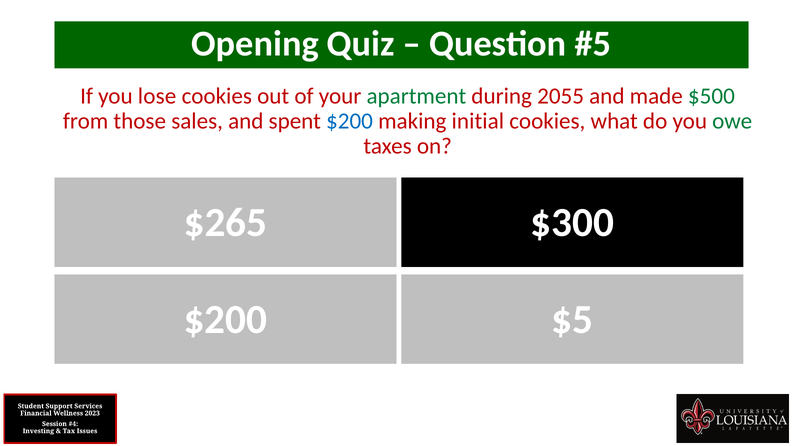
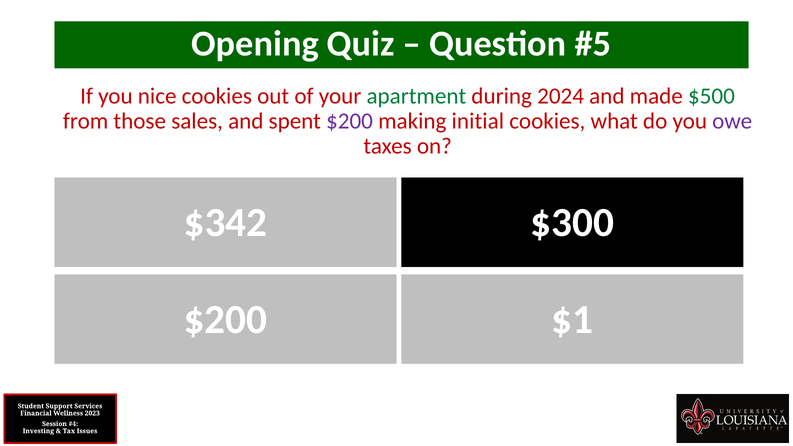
lose: lose -> nice (157, 96)
2055: 2055 -> 2024 (561, 96)
$200 colour: blue -> purple (350, 121)
owe colour: green -> purple (732, 121)
$265: $265 -> $342 (225, 223)
$5: $5 -> $1 (572, 320)
